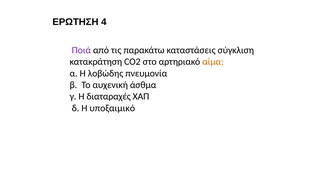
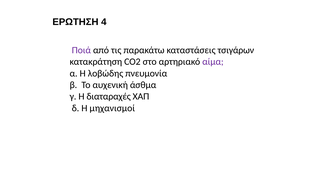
σύγκλιση: σύγκλιση -> τσιγάρων (236, 50)
αίμα colour: orange -> purple (213, 62)
υποξαιμικό: υποξαιμικό -> μηχανισμοί (112, 108)
